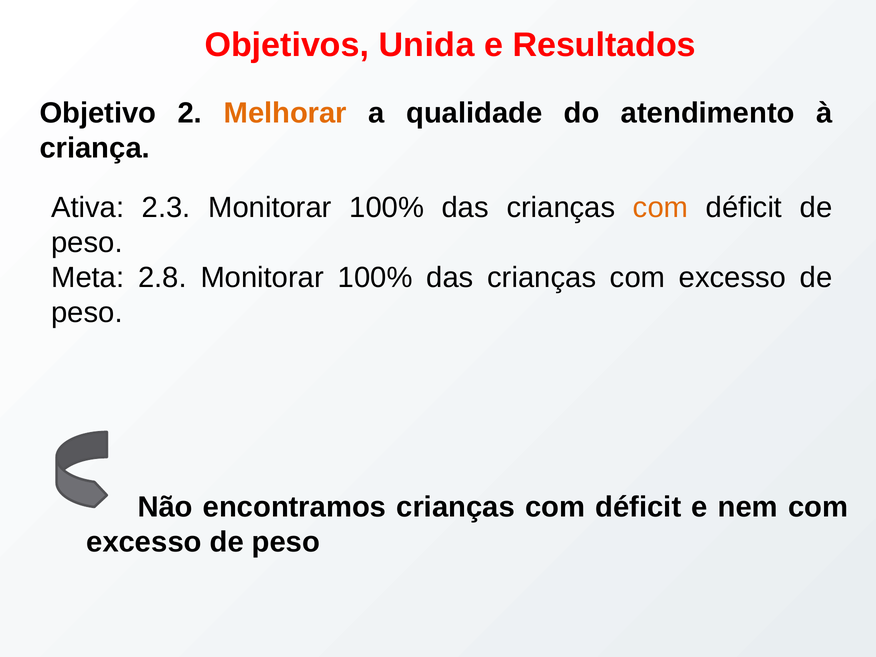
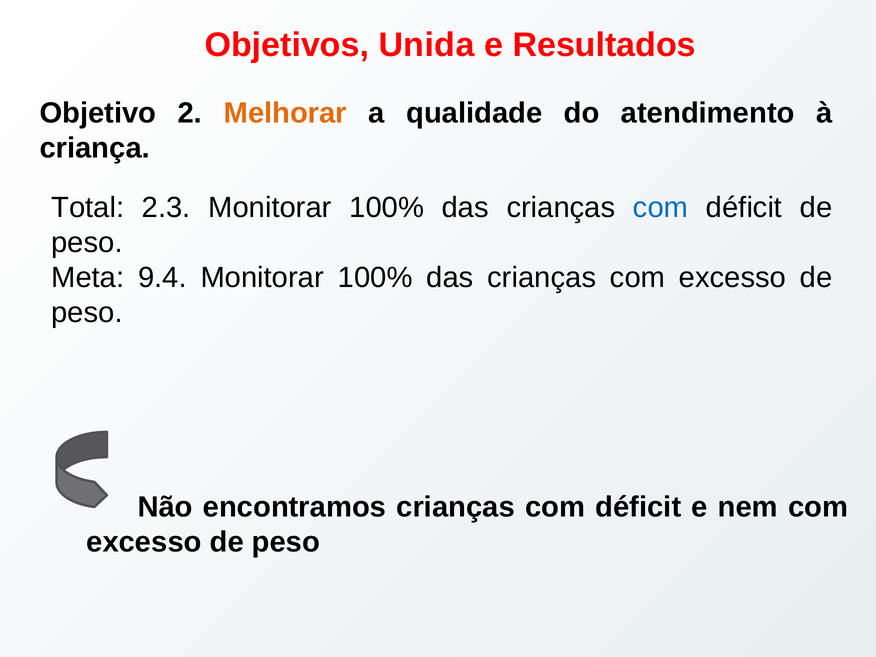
Ativa: Ativa -> Total (88, 207)
com colour: orange -> blue (661, 207)
2.8: 2.8 -> 9.4 (162, 278)
